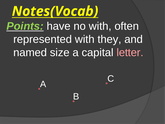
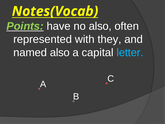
no with: with -> also (100, 26)
named size: size -> also (60, 52)
letter colour: pink -> light blue (130, 52)
